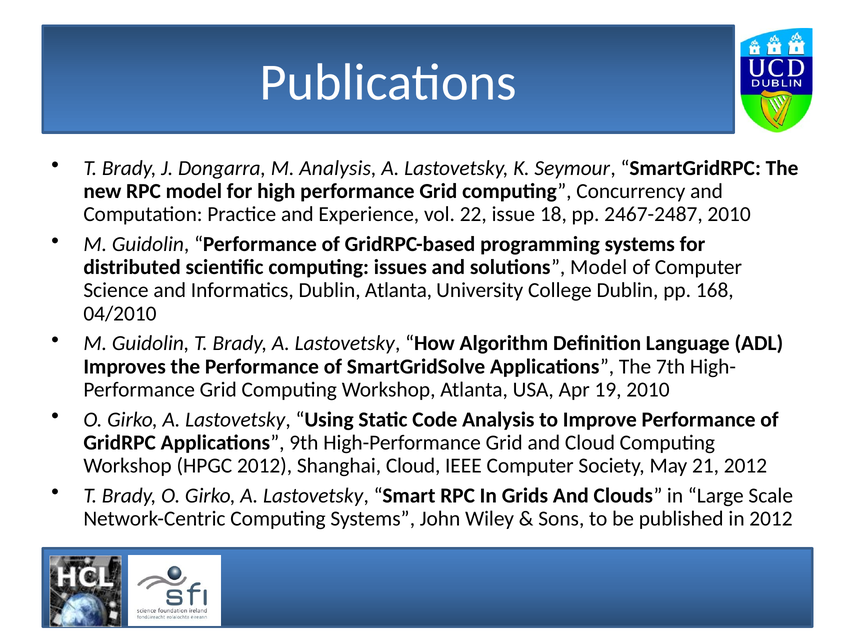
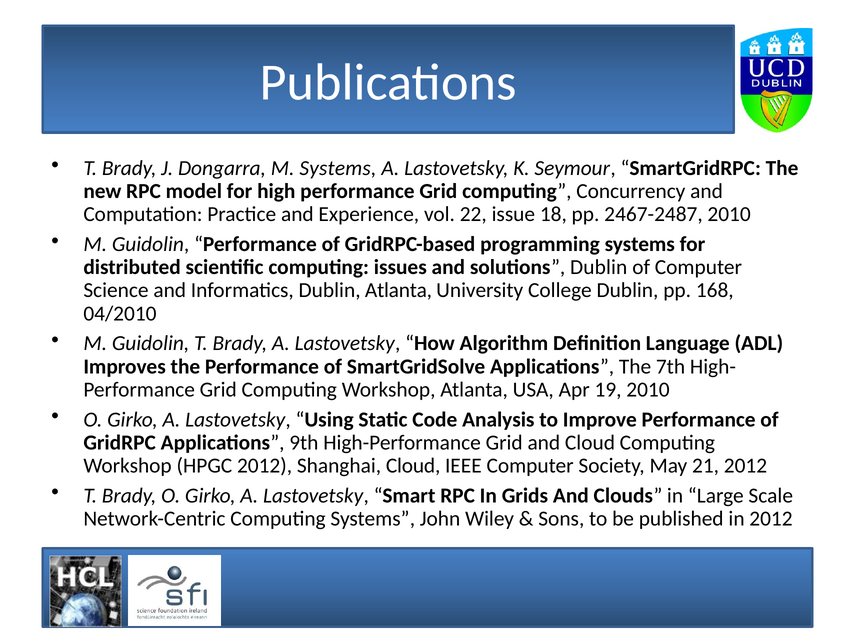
M Analysis: Analysis -> Systems (338, 168)
solutions Model: Model -> Dublin (599, 267)
